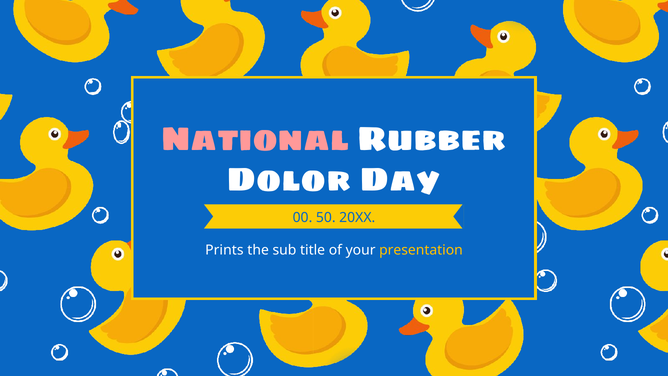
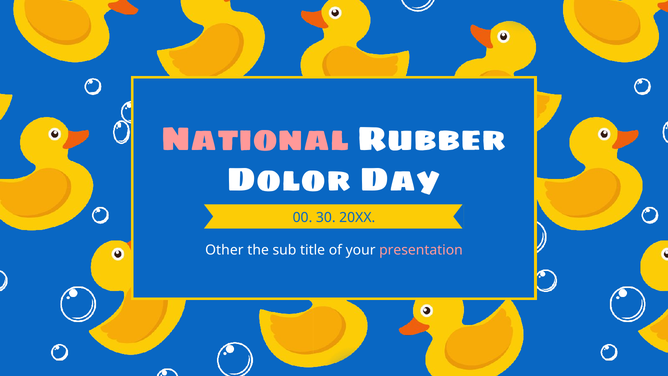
50: 50 -> 30 (326, 217)
Prints: Prints -> Other (224, 250)
presentation colour: yellow -> pink (421, 250)
